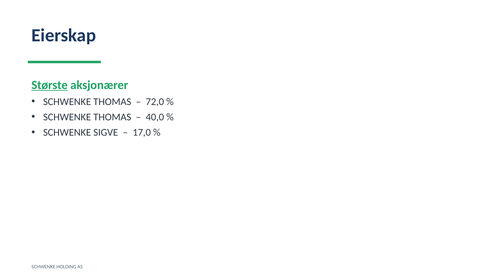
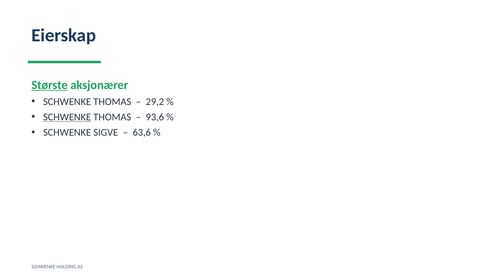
72,0: 72,0 -> 29,2 (155, 102)
SCHWENKE underline: none -> present (67, 117)
40,0: 40,0 -> 93,6 (155, 117)
17,0: 17,0 -> 63,6 (142, 133)
